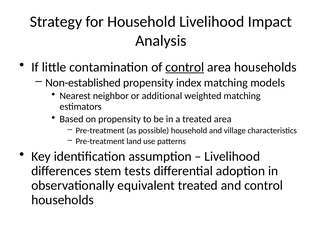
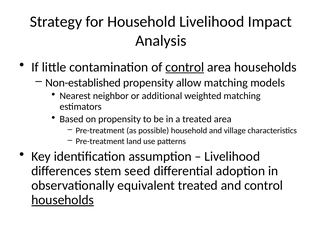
index: index -> allow (189, 82)
tests: tests -> seed (137, 171)
households underline: none -> present (63, 200)
